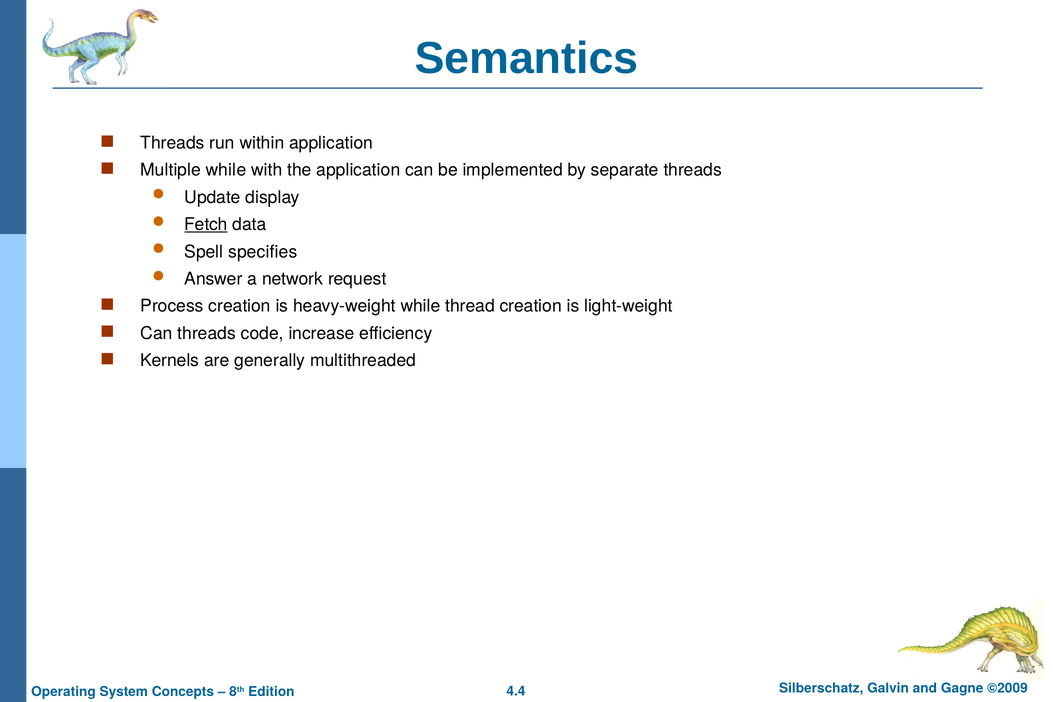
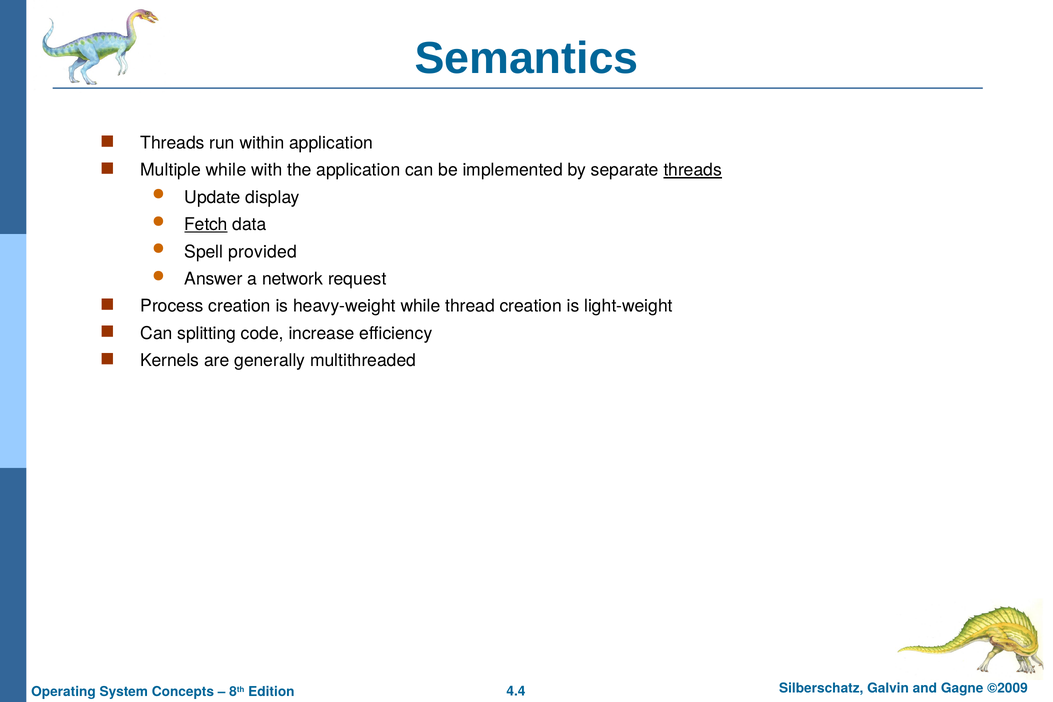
threads underline: none -> present (693, 170)
specifies: specifies -> provided (263, 252)
Can threads: threads -> splitting (207, 333)
